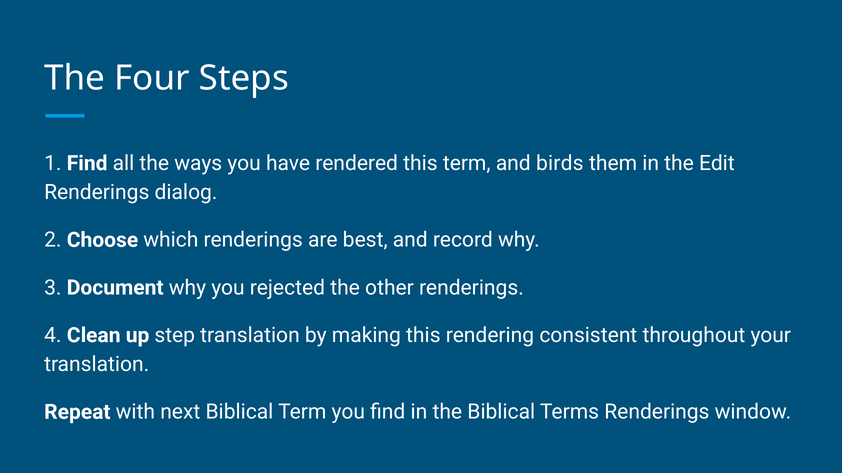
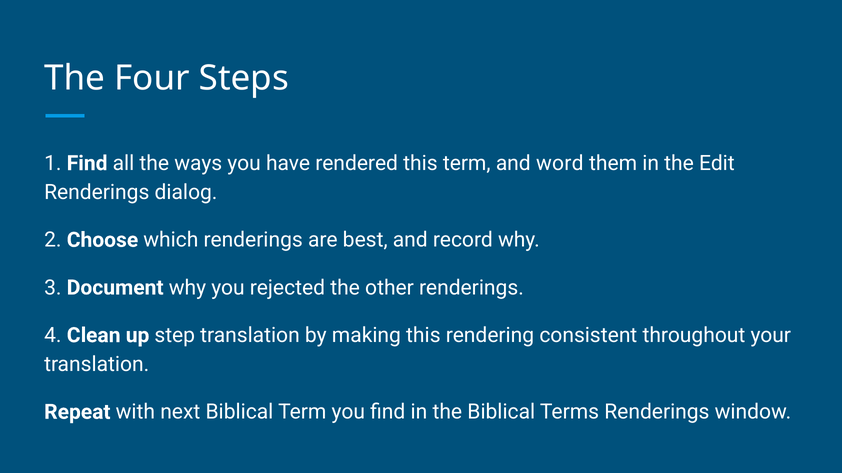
birds: birds -> word (560, 163)
